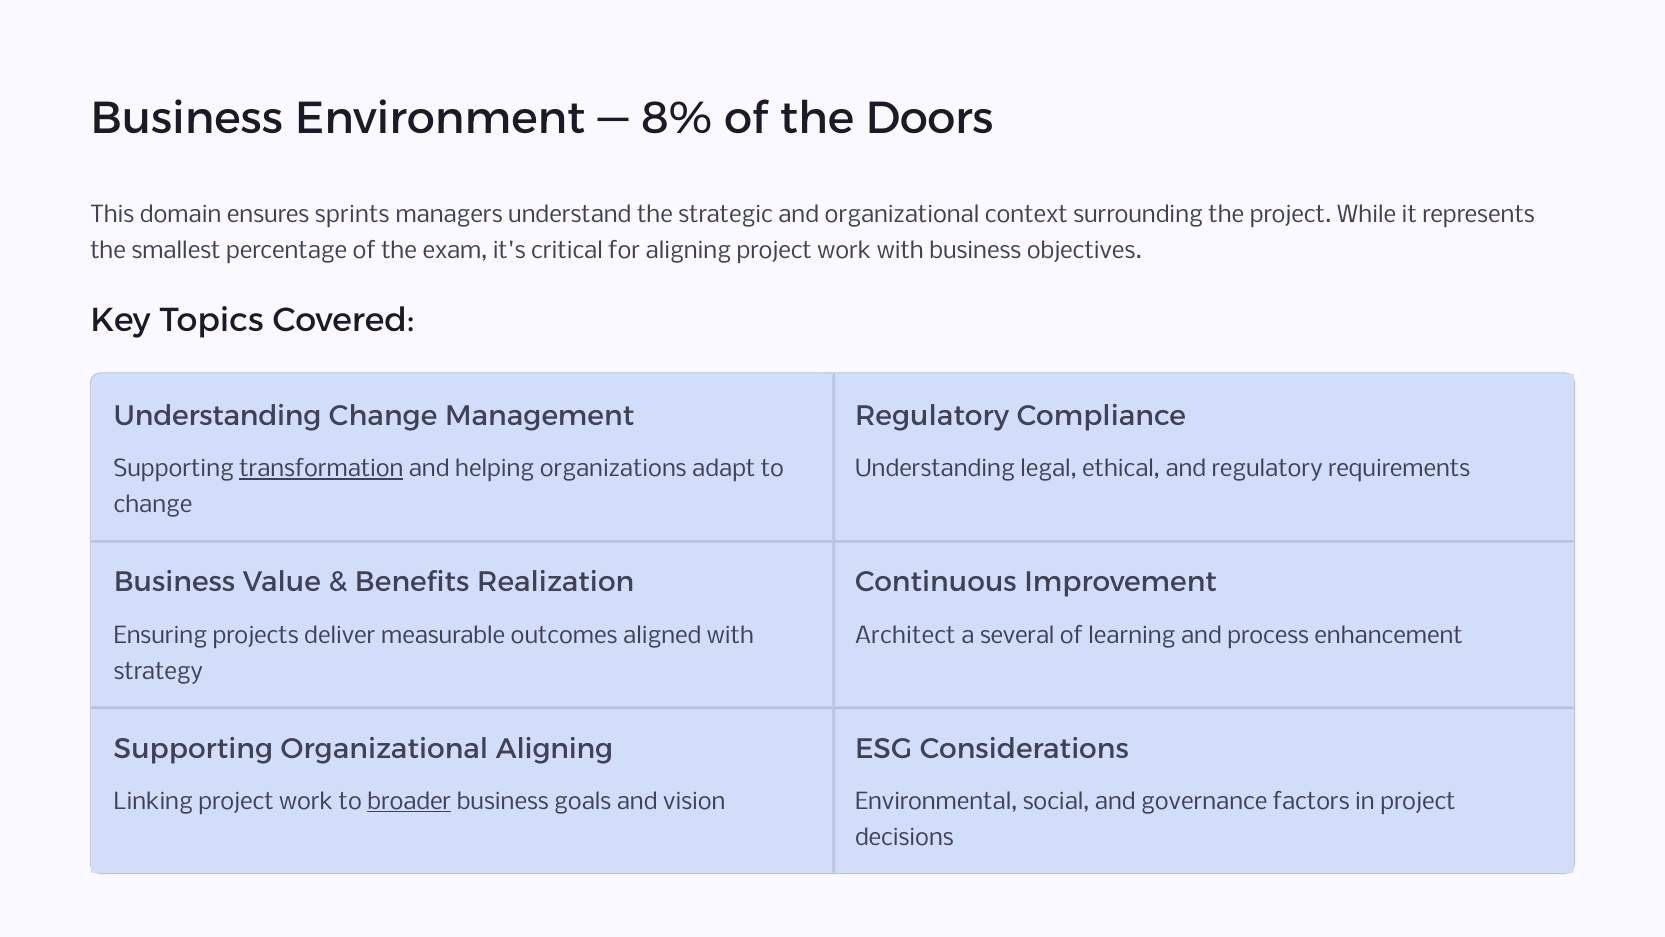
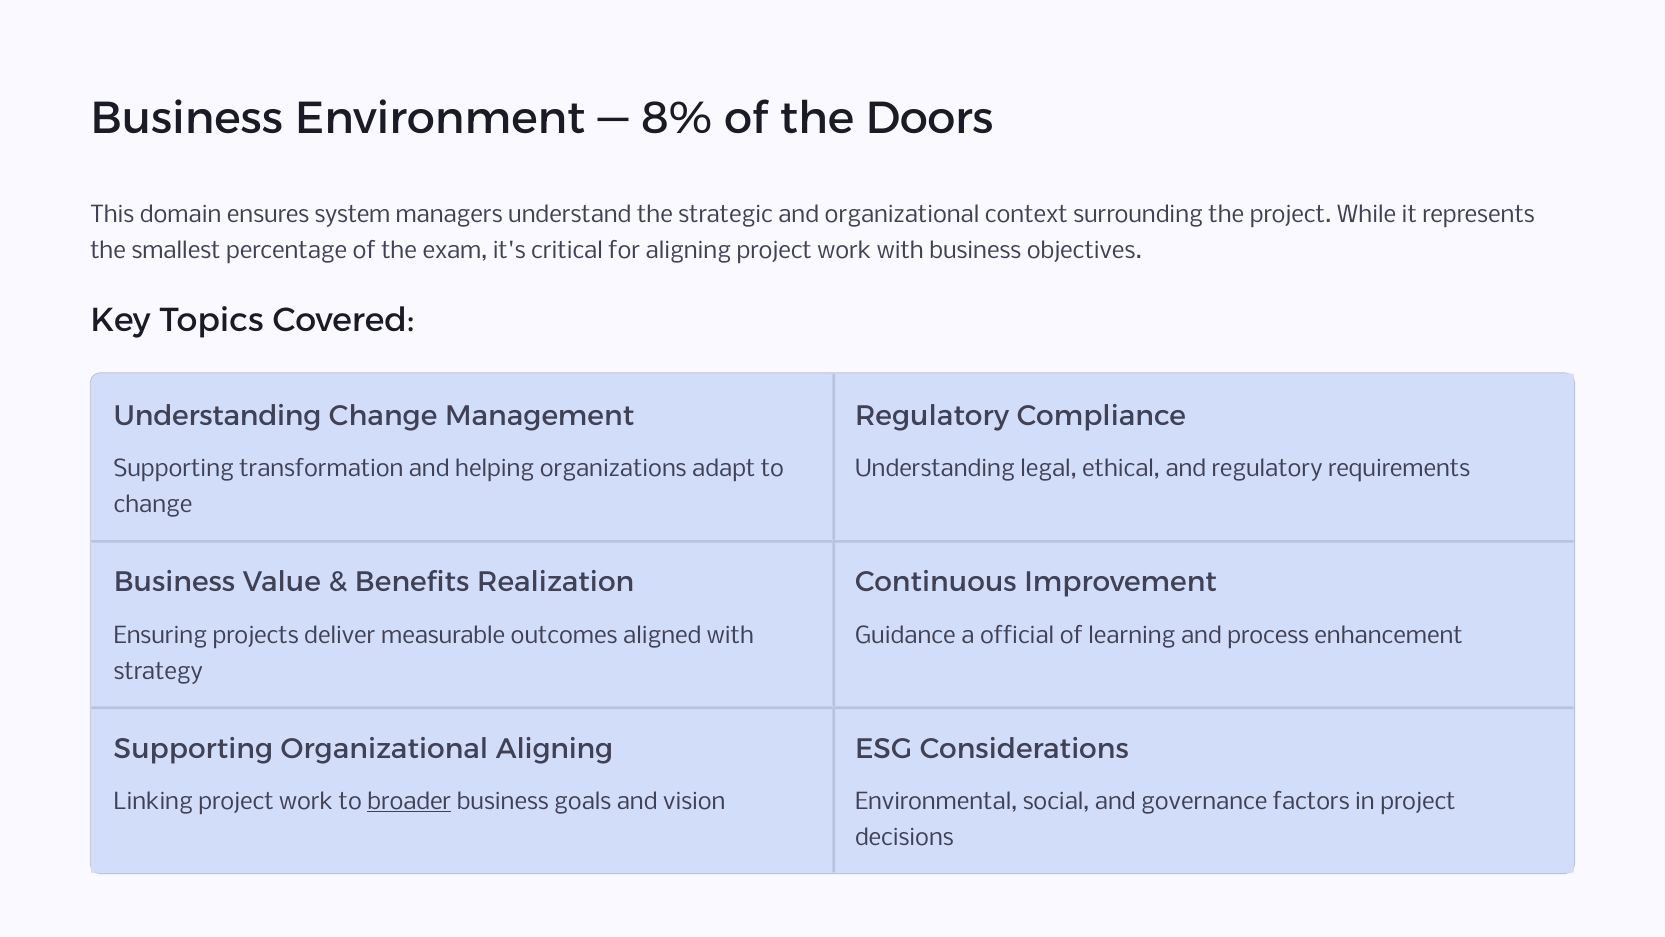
sprints: sprints -> system (352, 215)
transformation underline: present -> none (321, 469)
Architect: Architect -> Guidance (905, 635)
several: several -> official (1017, 635)
